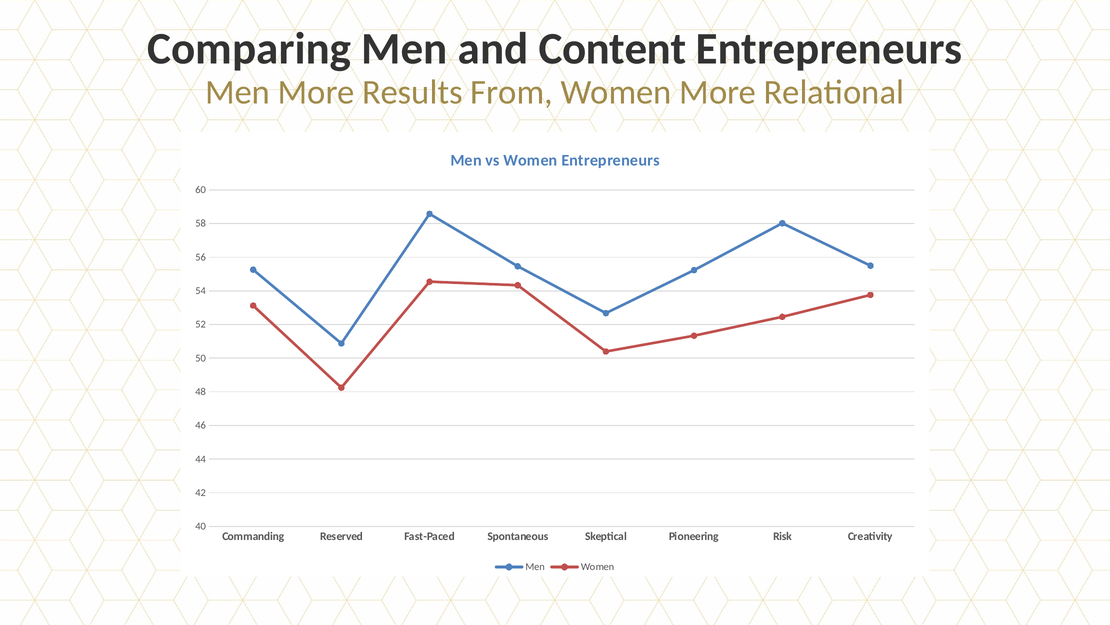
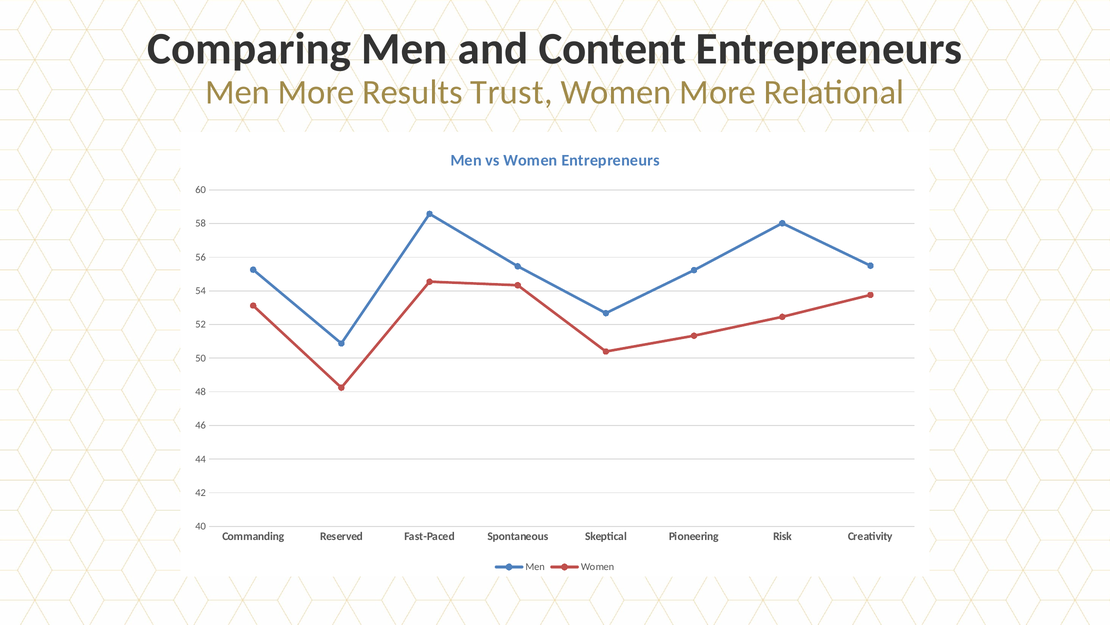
From: From -> Trust (512, 92)
